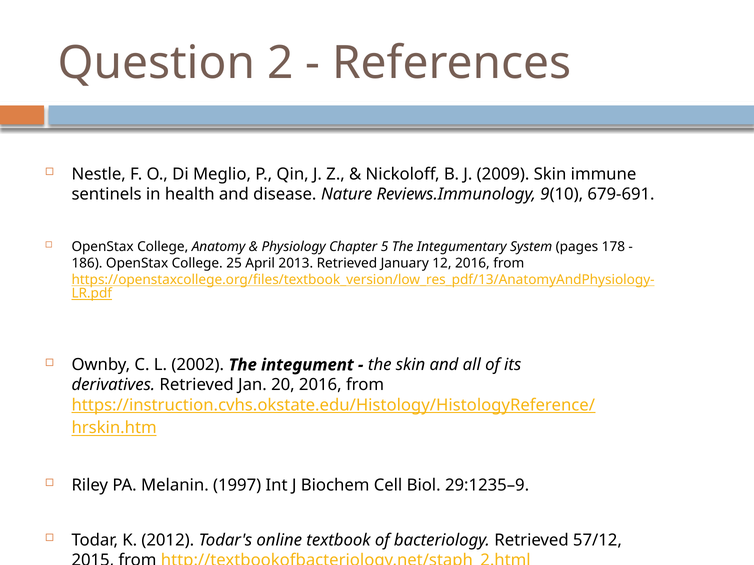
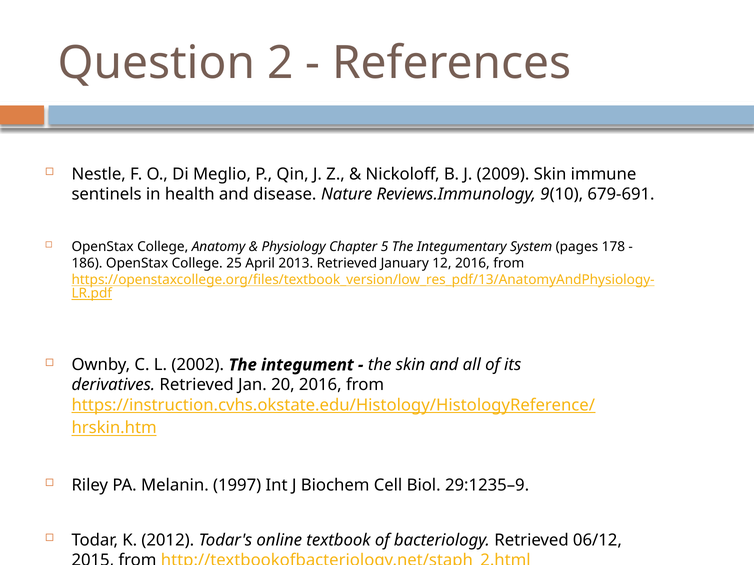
57/12: 57/12 -> 06/12 (597, 540)
